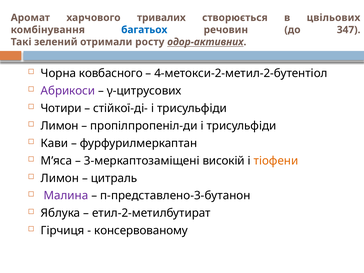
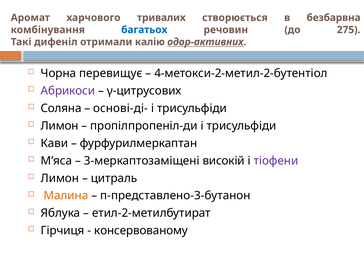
цвільових: цвільових -> безбарвна (334, 18)
347: 347 -> 275 (349, 30)
зелений: зелений -> дифеніл (56, 42)
росту: росту -> калію (150, 42)
ковбасного: ковбасного -> перевищує (111, 73)
Чотири: Чотири -> Соляна (61, 108)
стійкої-ді-: стійкої-ді- -> основі-ді- (120, 108)
тіофени colour: orange -> purple (276, 161)
Малина colour: purple -> orange (66, 196)
